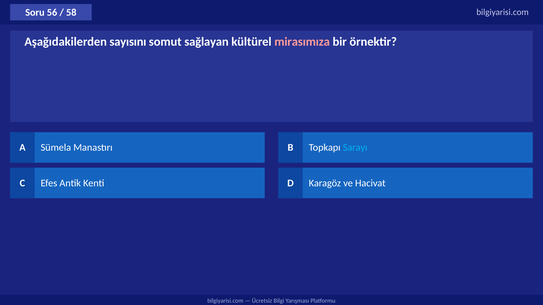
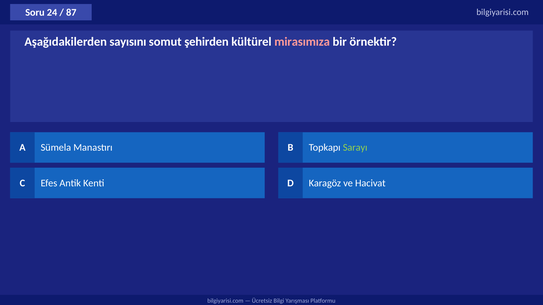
56: 56 -> 24 (52, 12)
58: 58 -> 87 (71, 12)
sağlayan: sağlayan -> şehirden (206, 42)
Sarayı colour: light blue -> light green (355, 148)
